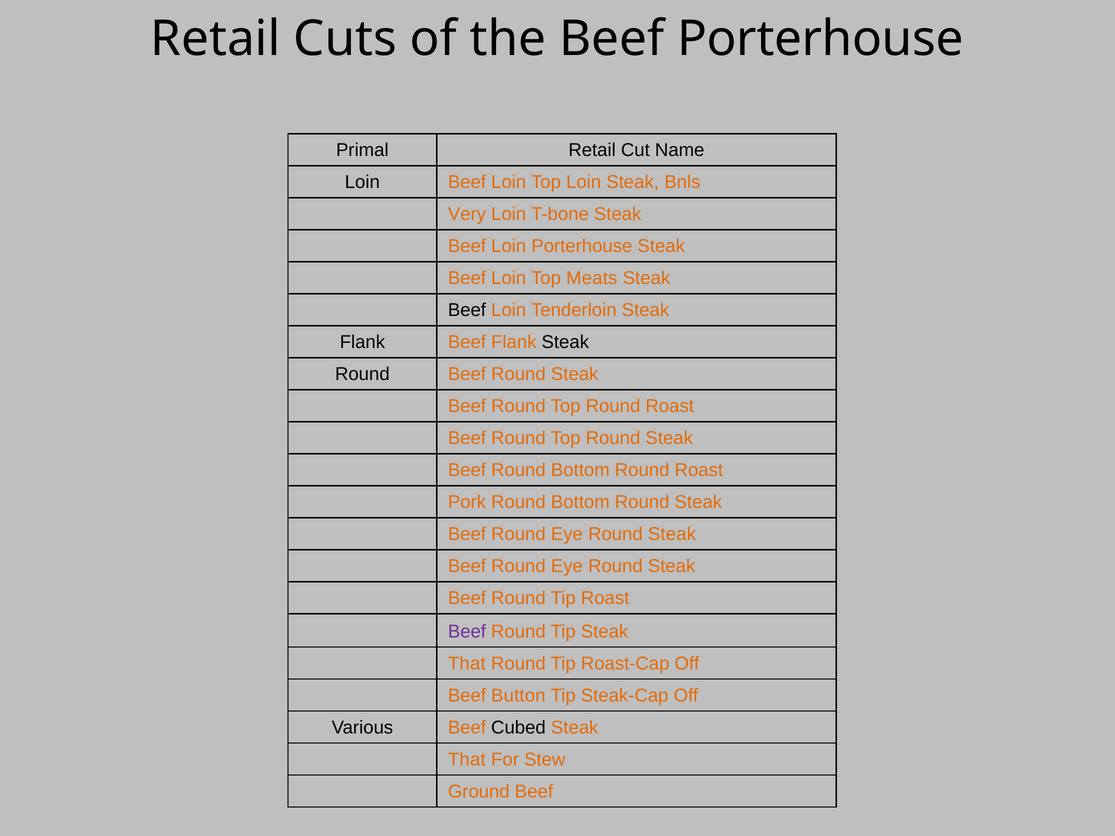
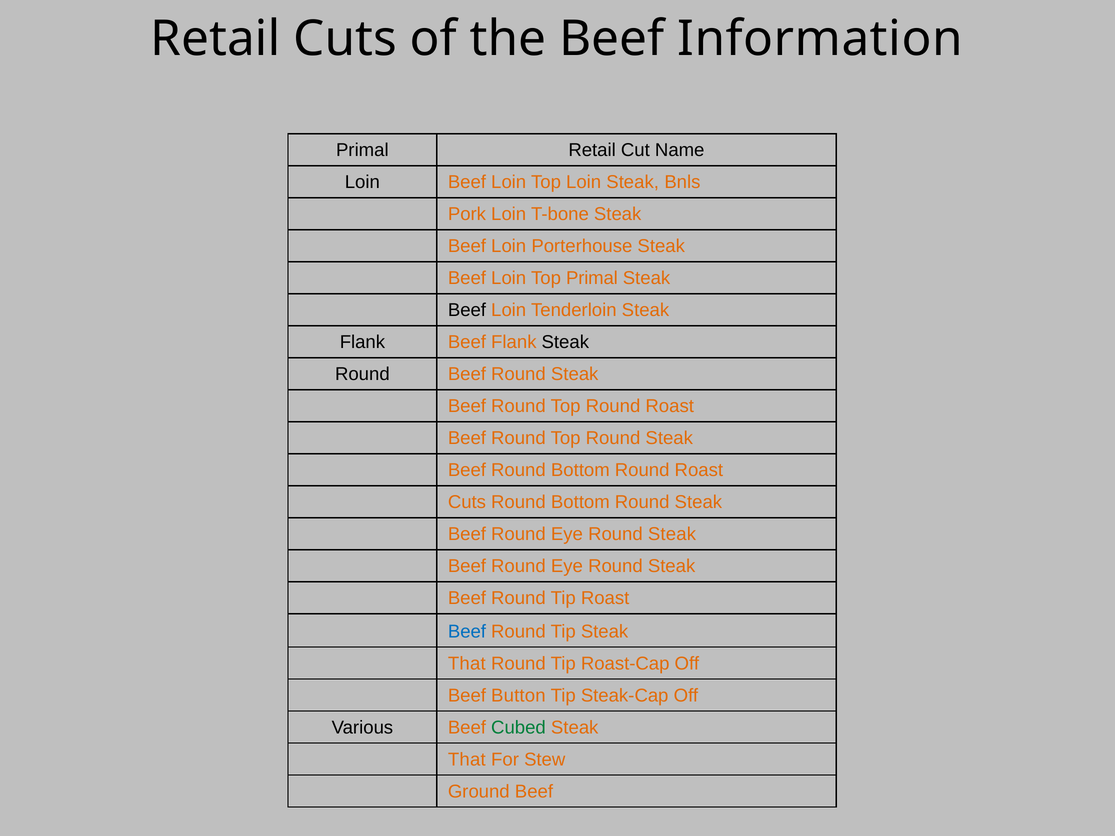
Beef Porterhouse: Porterhouse -> Information (820, 39)
Very: Very -> Pork (467, 214)
Top Meats: Meats -> Primal (592, 278)
Pork: Pork -> Cuts (467, 502)
Beef colour: purple -> blue (467, 632)
Cubed colour: black -> green (518, 728)
